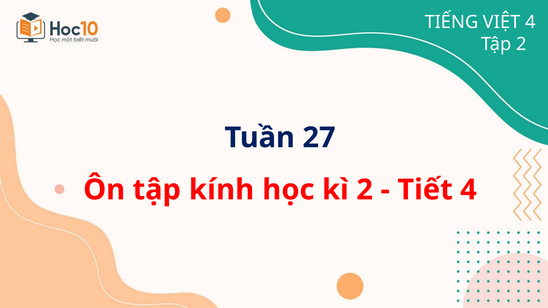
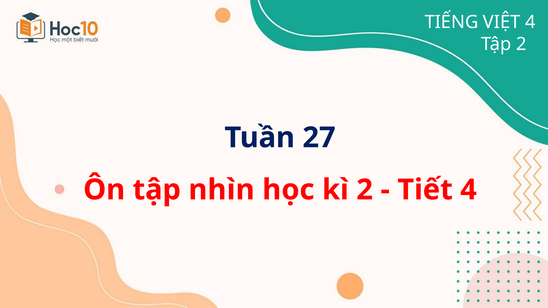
kính: kính -> nhìn (222, 190)
